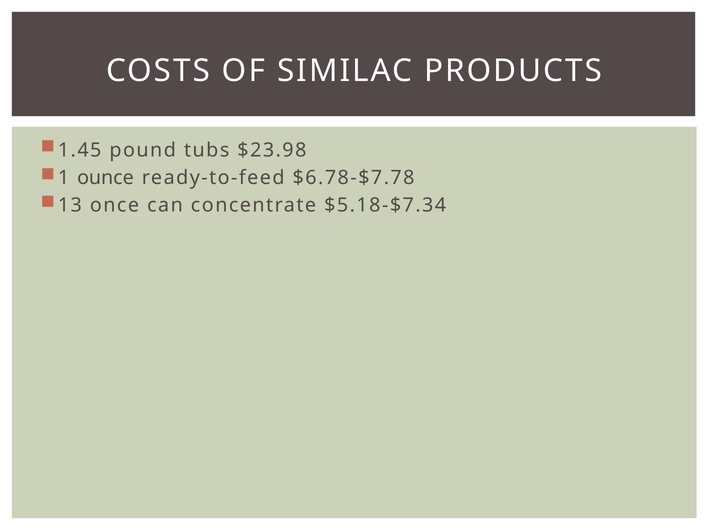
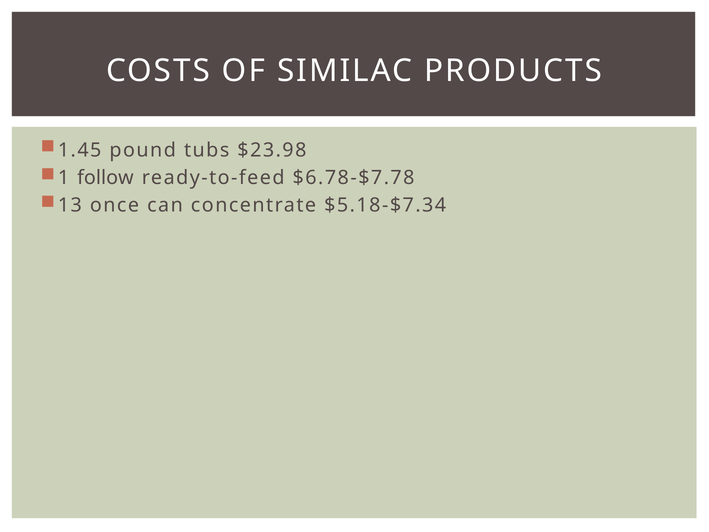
ounce: ounce -> follow (105, 178)
